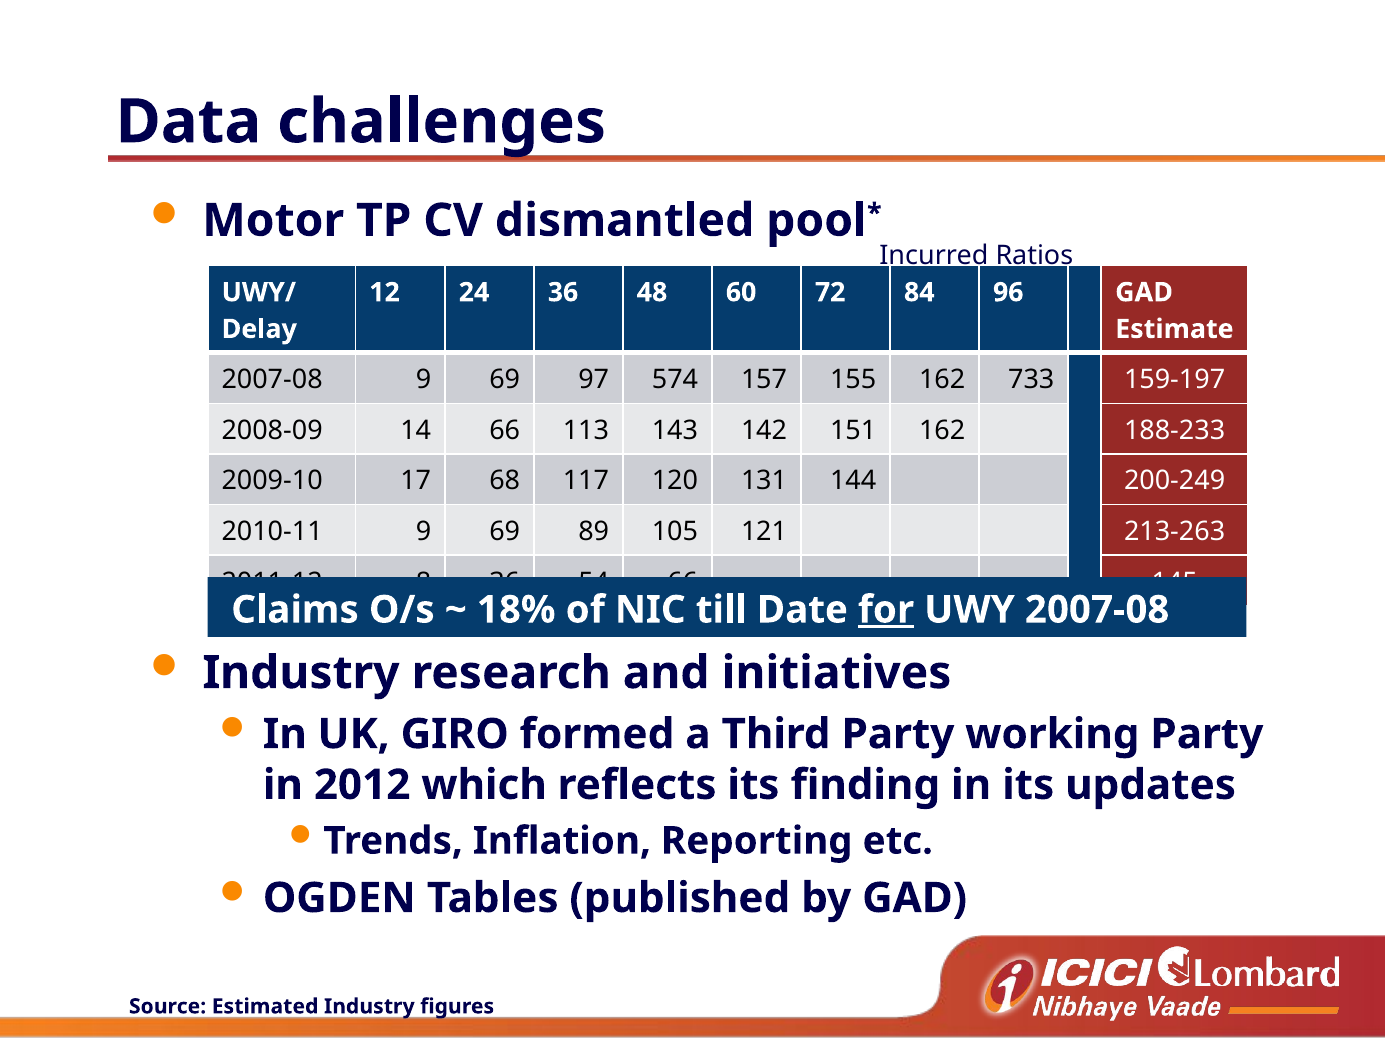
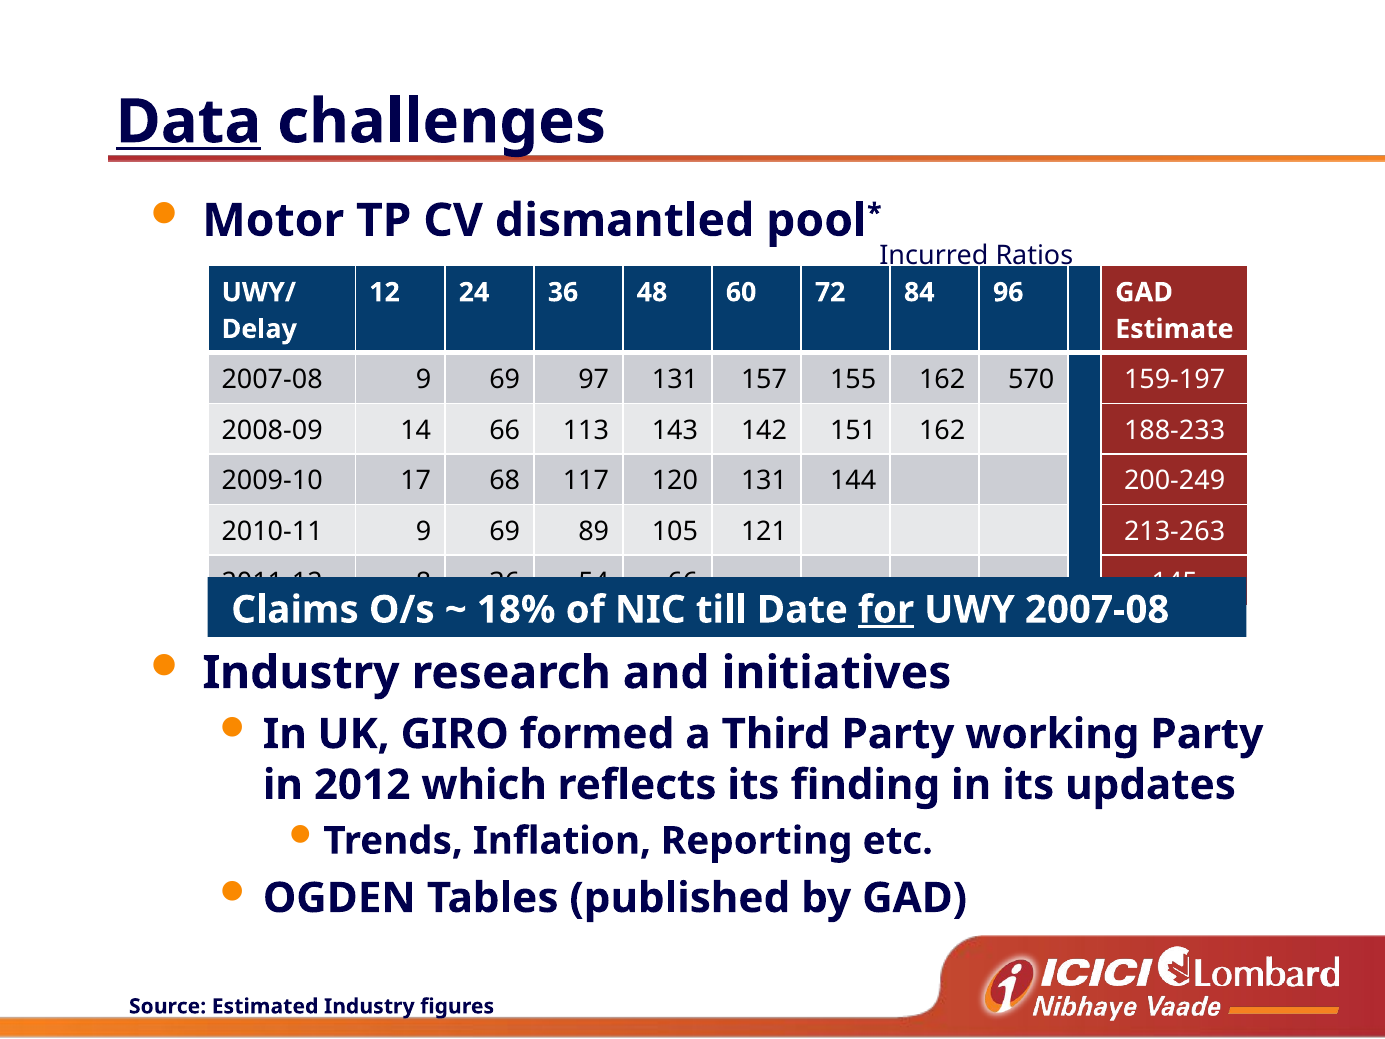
Data underline: none -> present (188, 122)
97 574: 574 -> 131 (675, 380)
733: 733 -> 570 (1031, 380)
